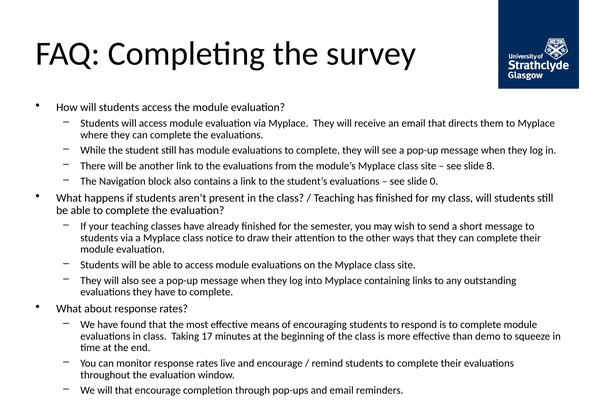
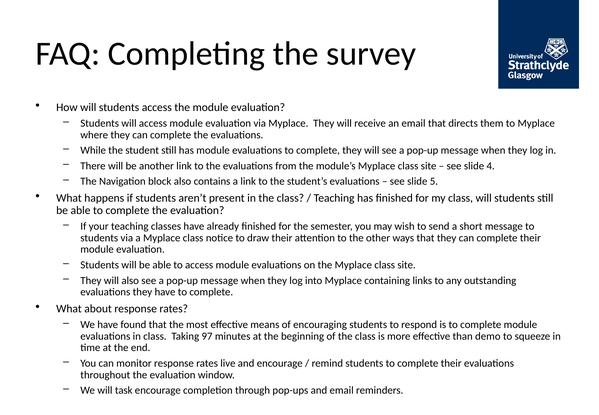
8: 8 -> 4 (491, 166)
0: 0 -> 5 (434, 181)
17: 17 -> 97 (207, 336)
will that: that -> task (124, 390)
